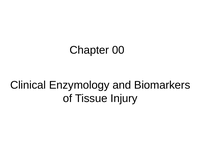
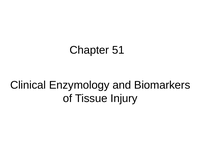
00: 00 -> 51 (118, 50)
